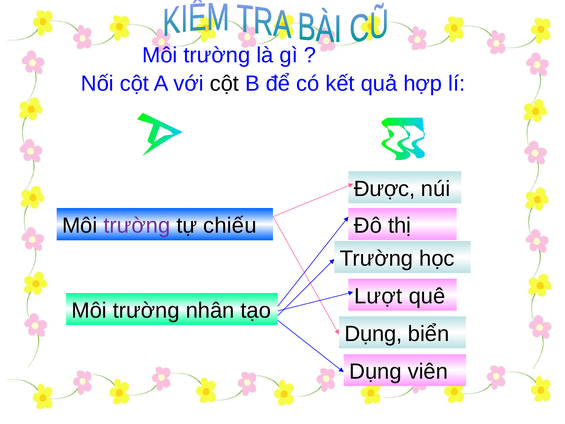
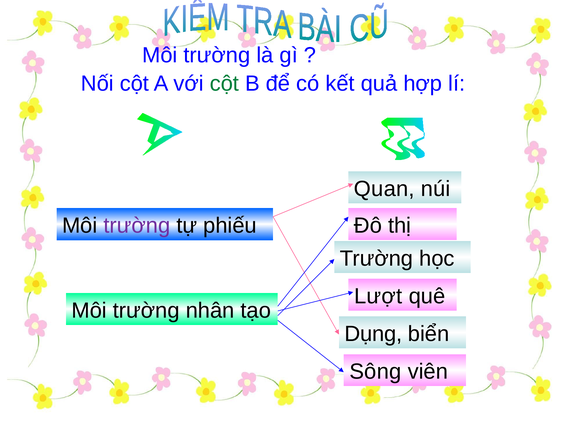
cột colour: black -> green (224, 83)
Được: Được -> Quan (384, 189)
chiếu: chiếu -> phiếu (230, 226)
Dụng: Dụng -> Sông (375, 371)
